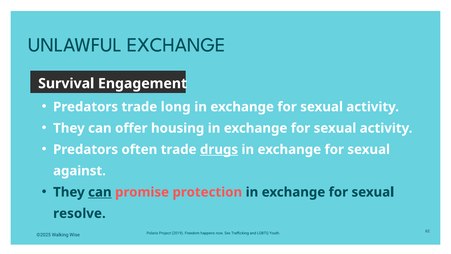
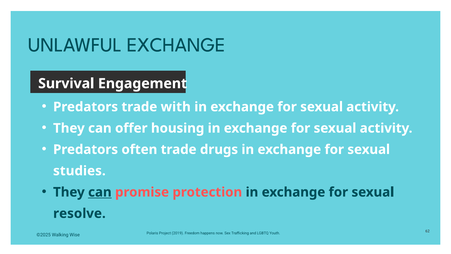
long: long -> with (176, 107)
drugs underline: present -> none (219, 149)
against: against -> studies (79, 171)
